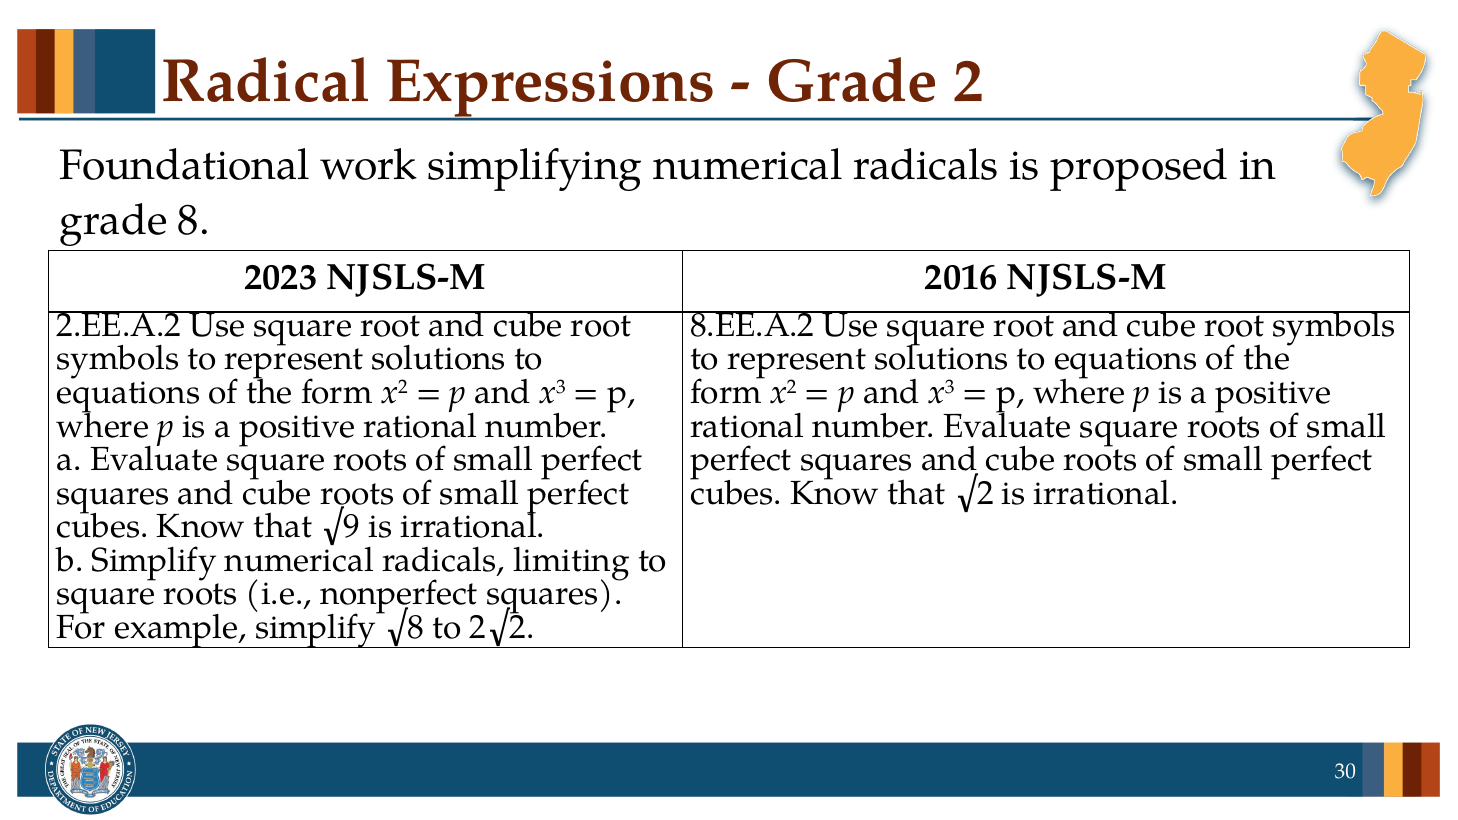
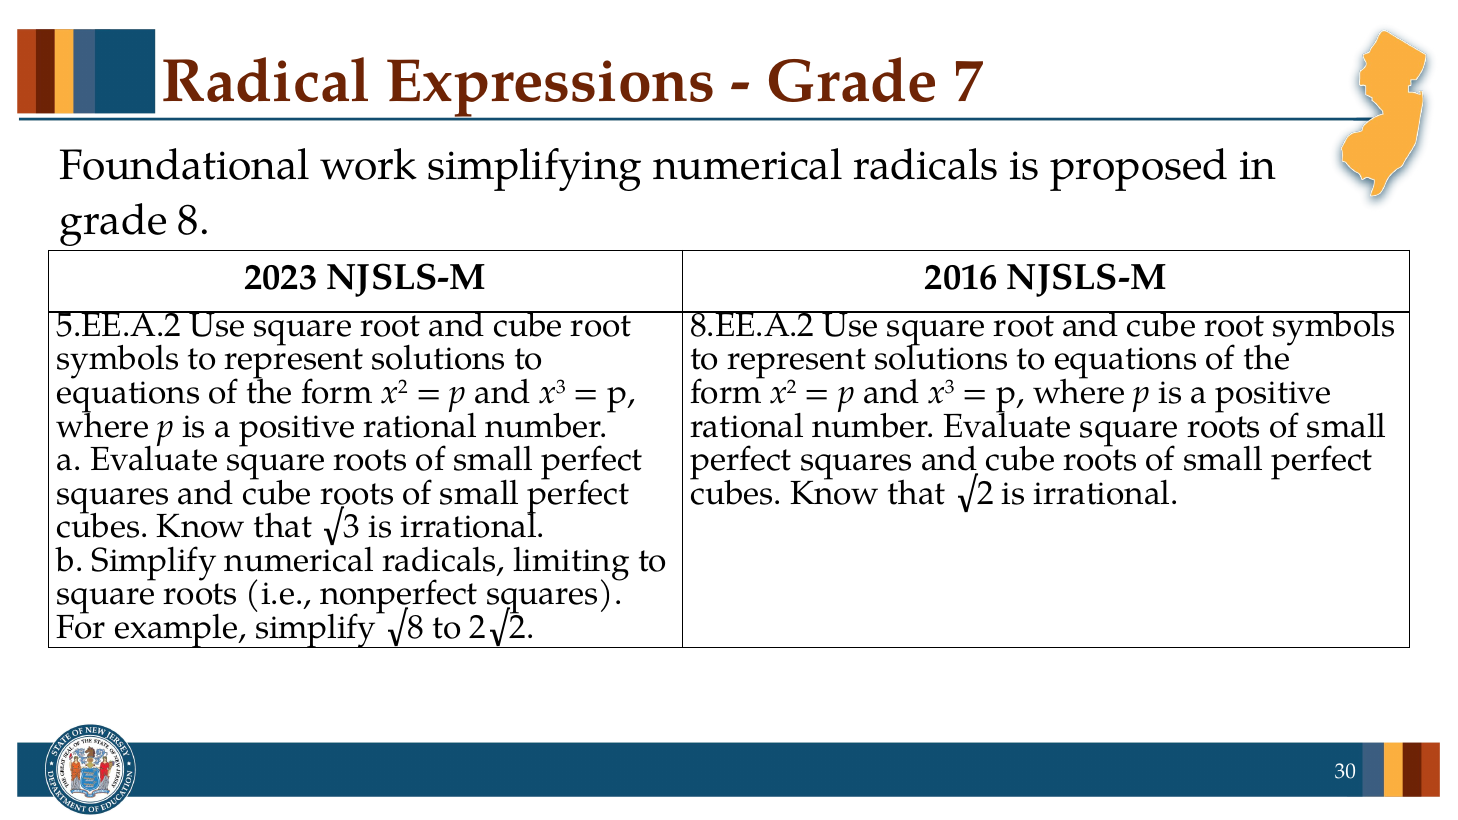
2: 2 -> 7 (968, 81)
2.EE.A.2: 2.EE.A.2 -> 5.EE.A.2 (119, 325)
√9: √9 -> √3 (340, 527)
